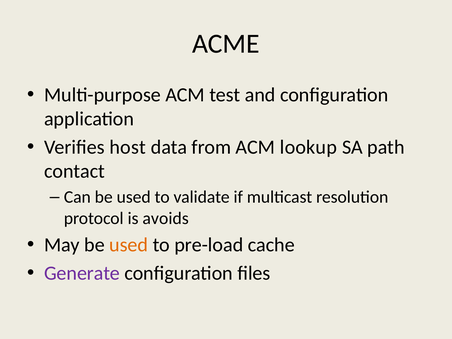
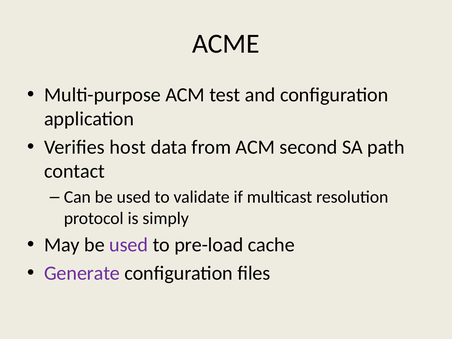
lookup: lookup -> second (309, 147)
avoids: avoids -> simply (166, 218)
used colour: orange -> purple (129, 245)
